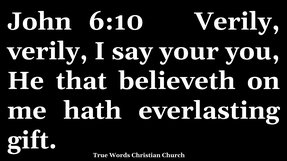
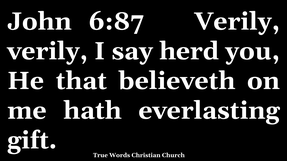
6:10: 6:10 -> 6:87 (116, 22)
your: your -> herd (189, 51)
